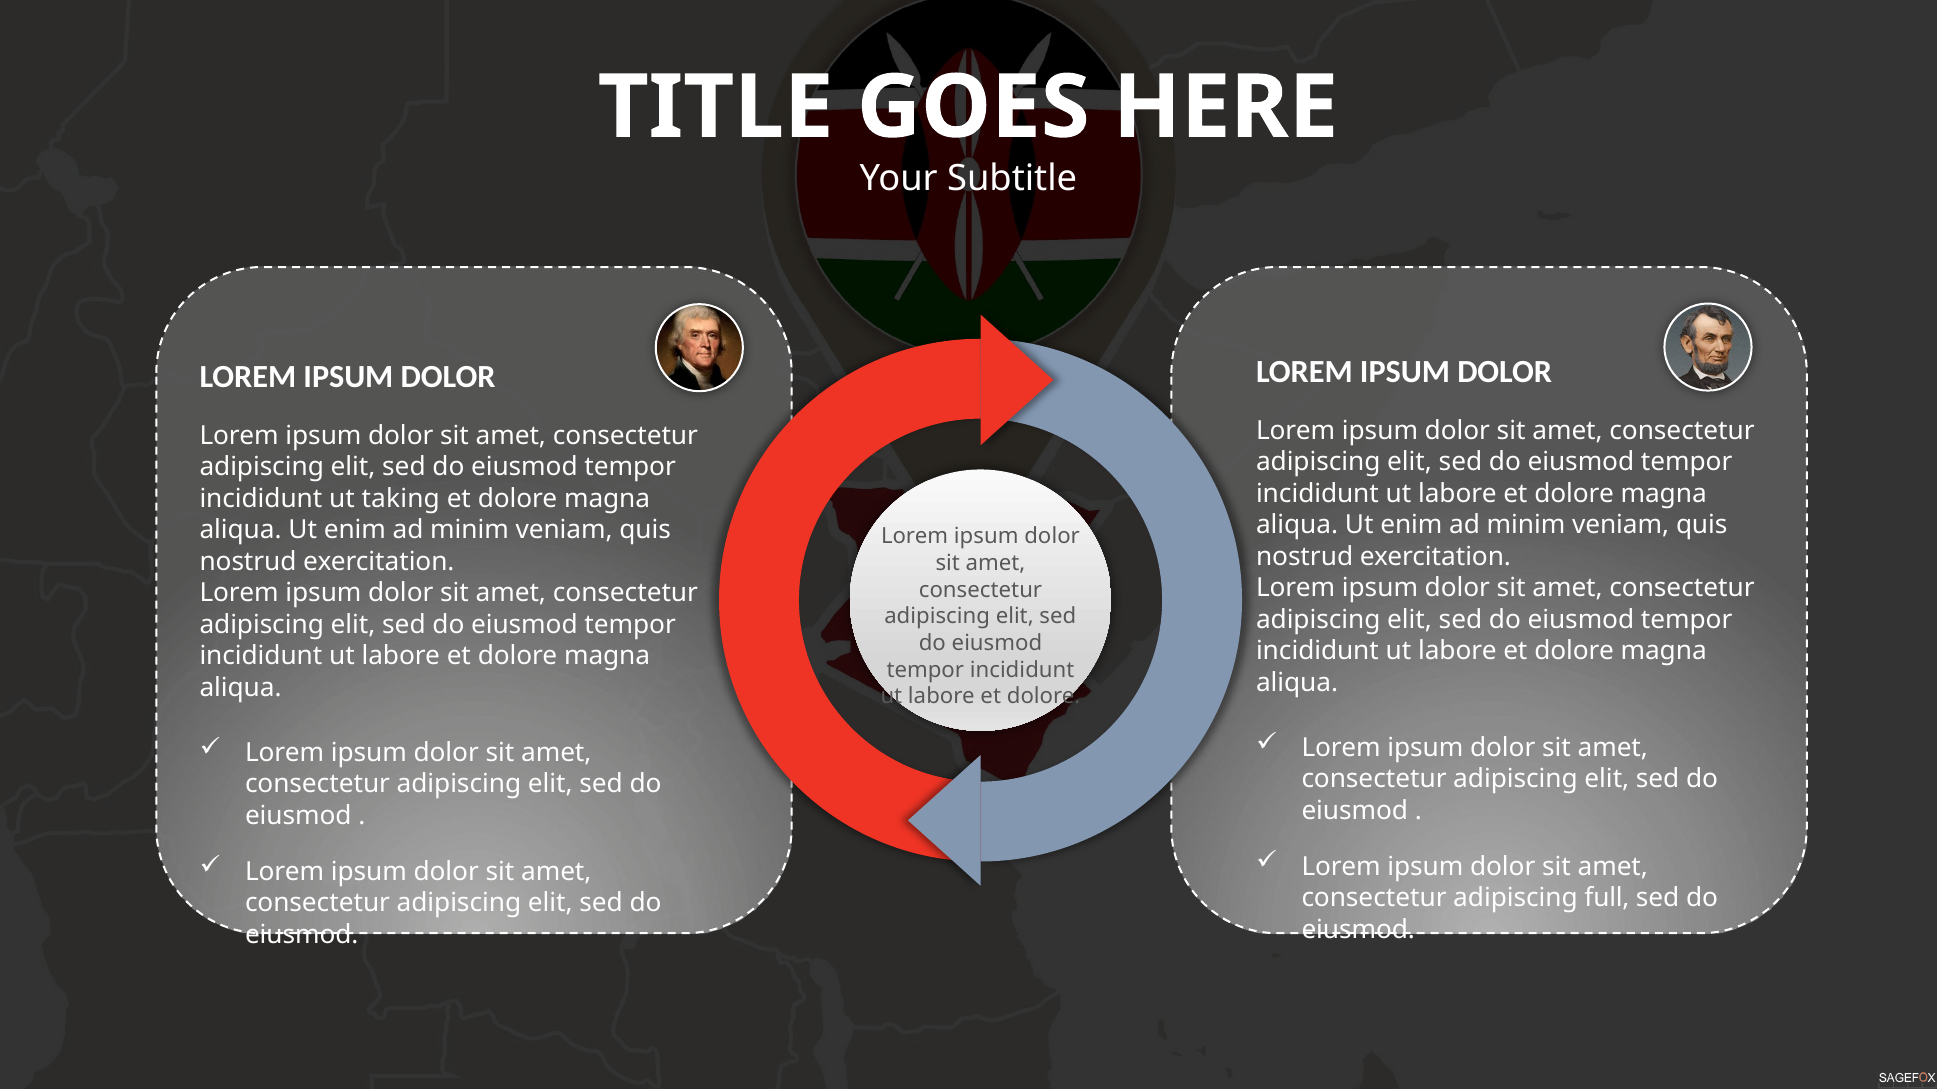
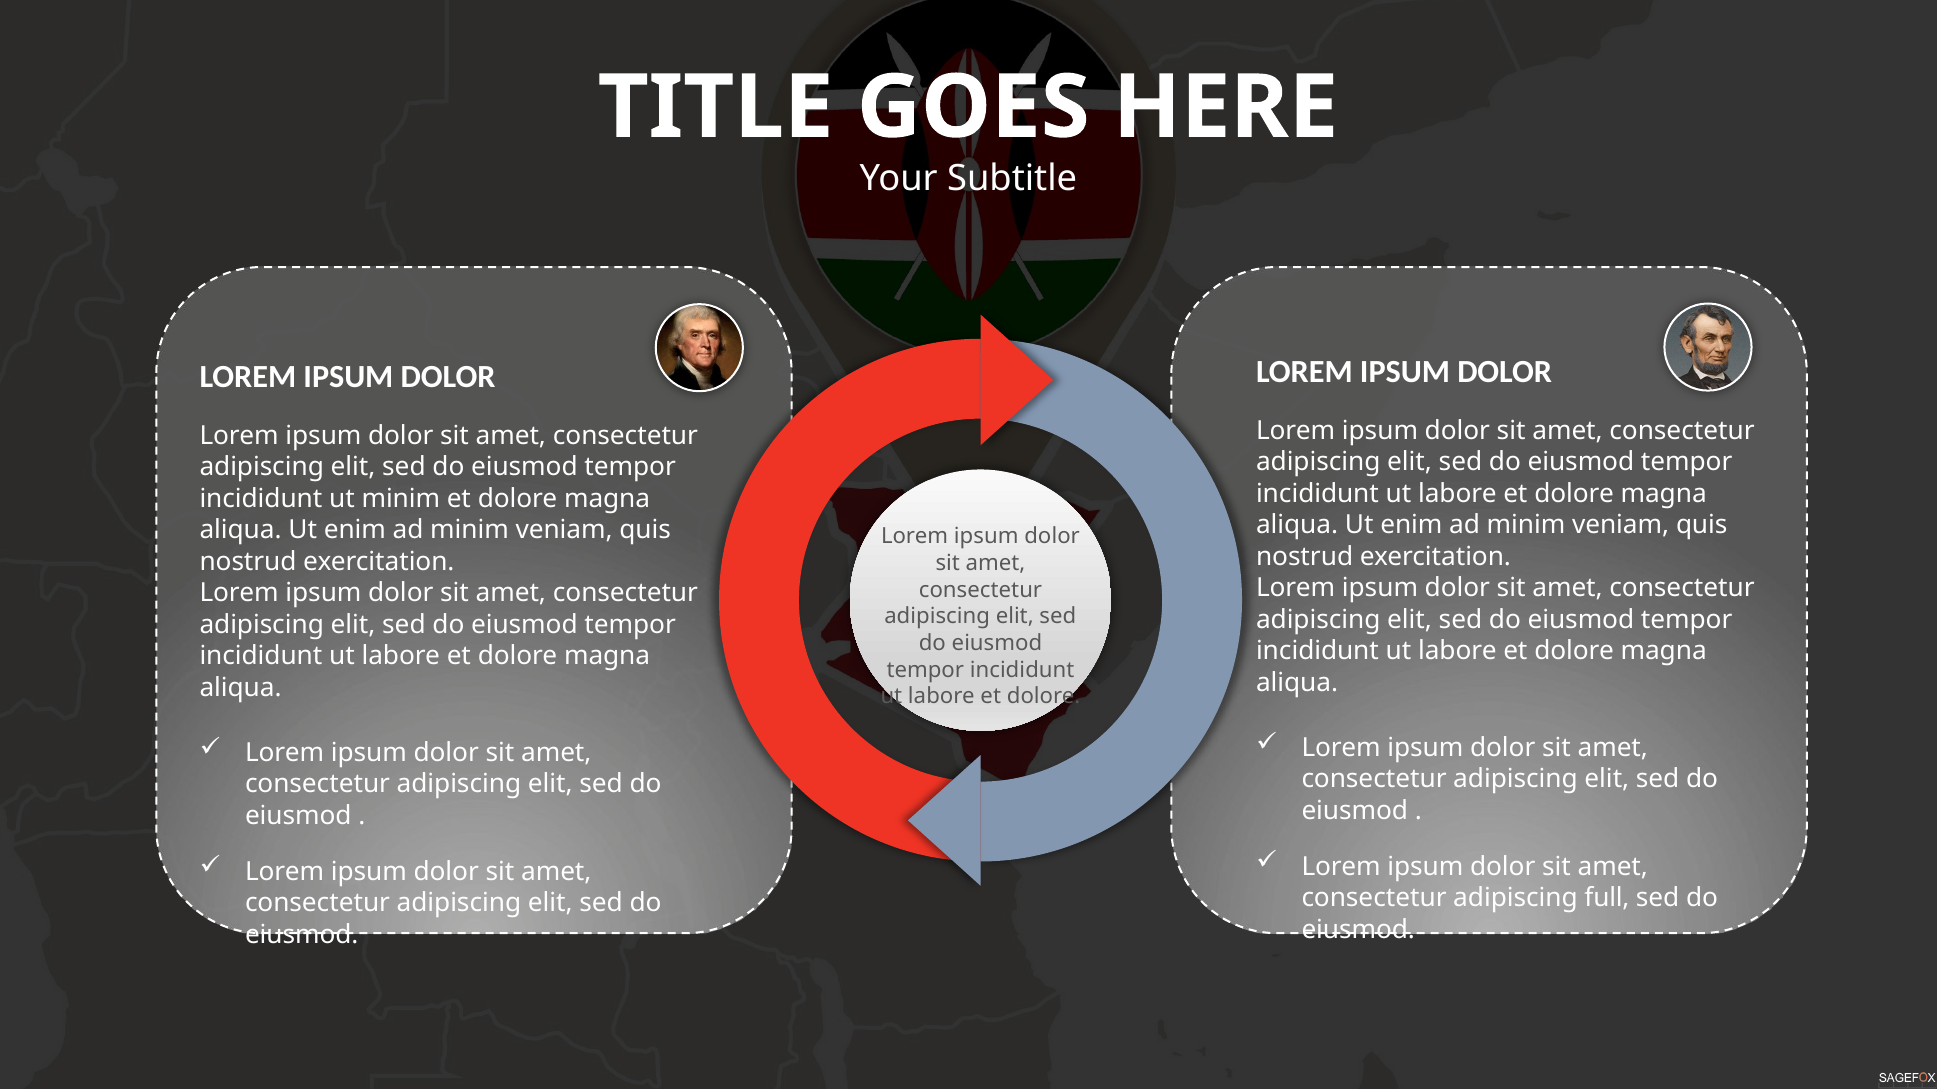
ut taking: taking -> minim (401, 499)
